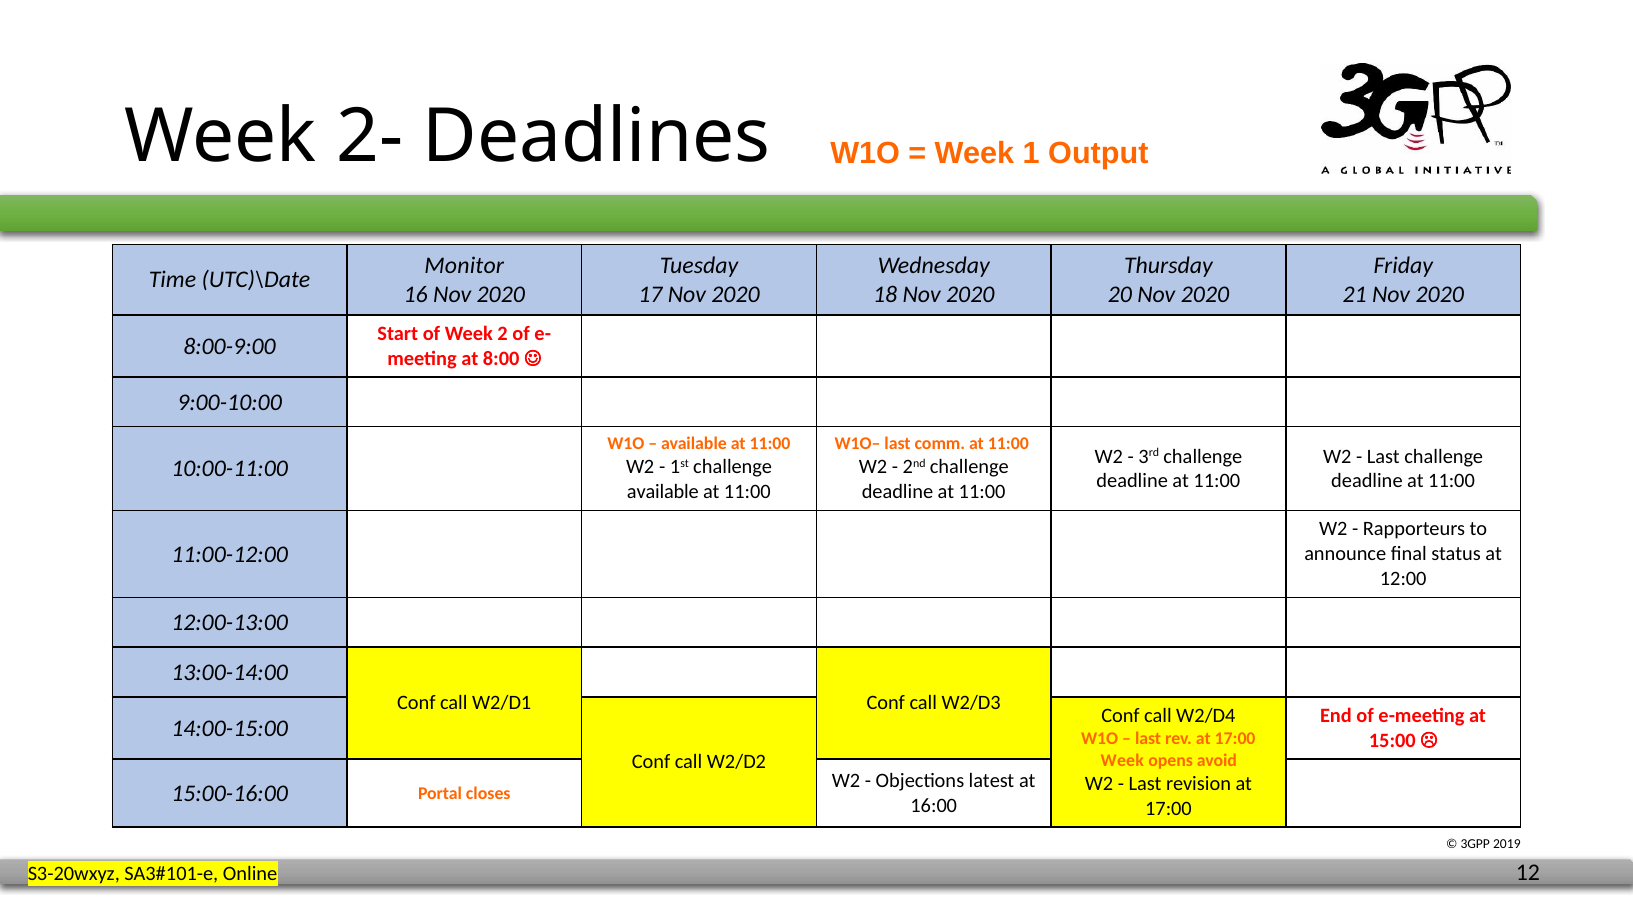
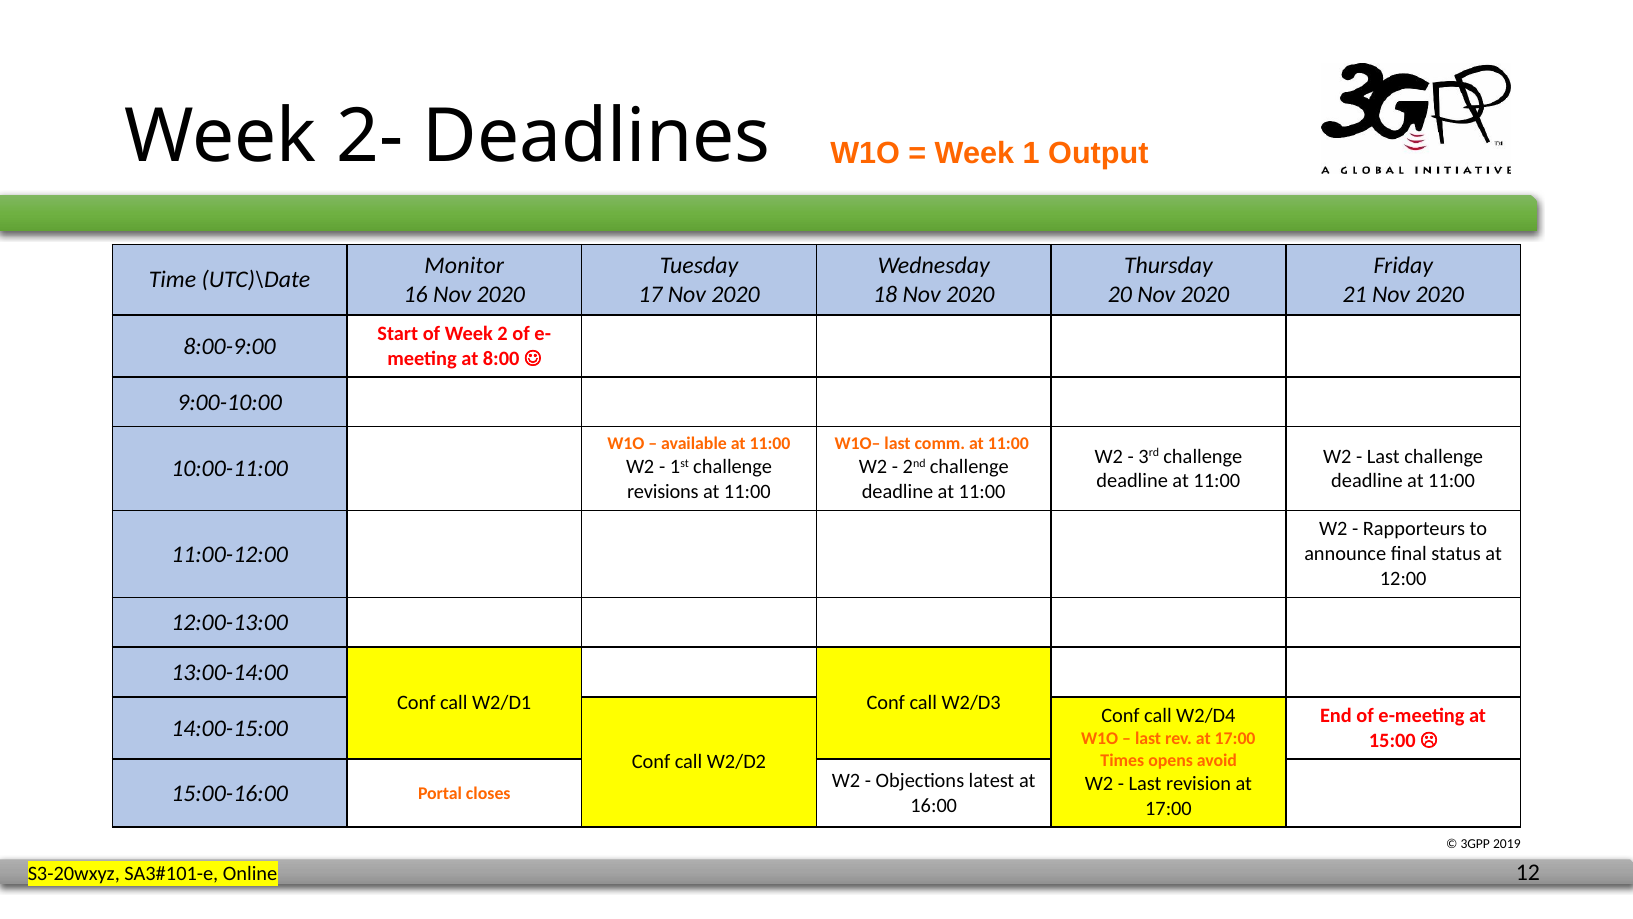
available: available -> revisions (663, 492)
Week: Week -> Times (1122, 760)
